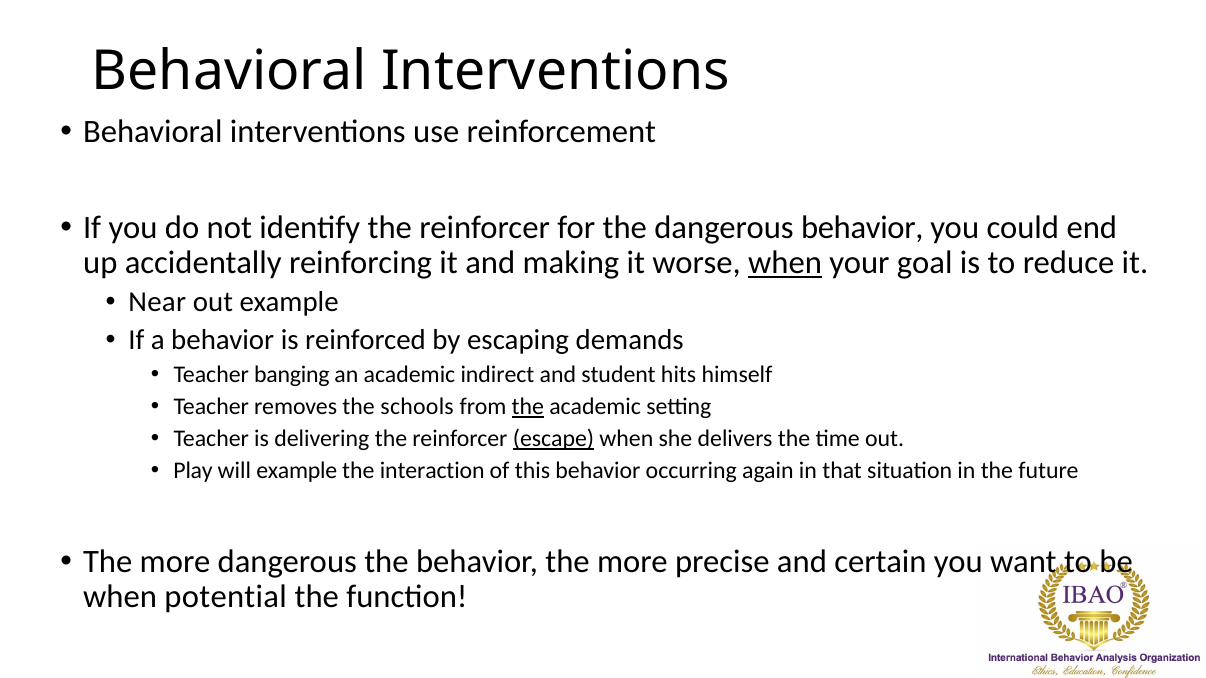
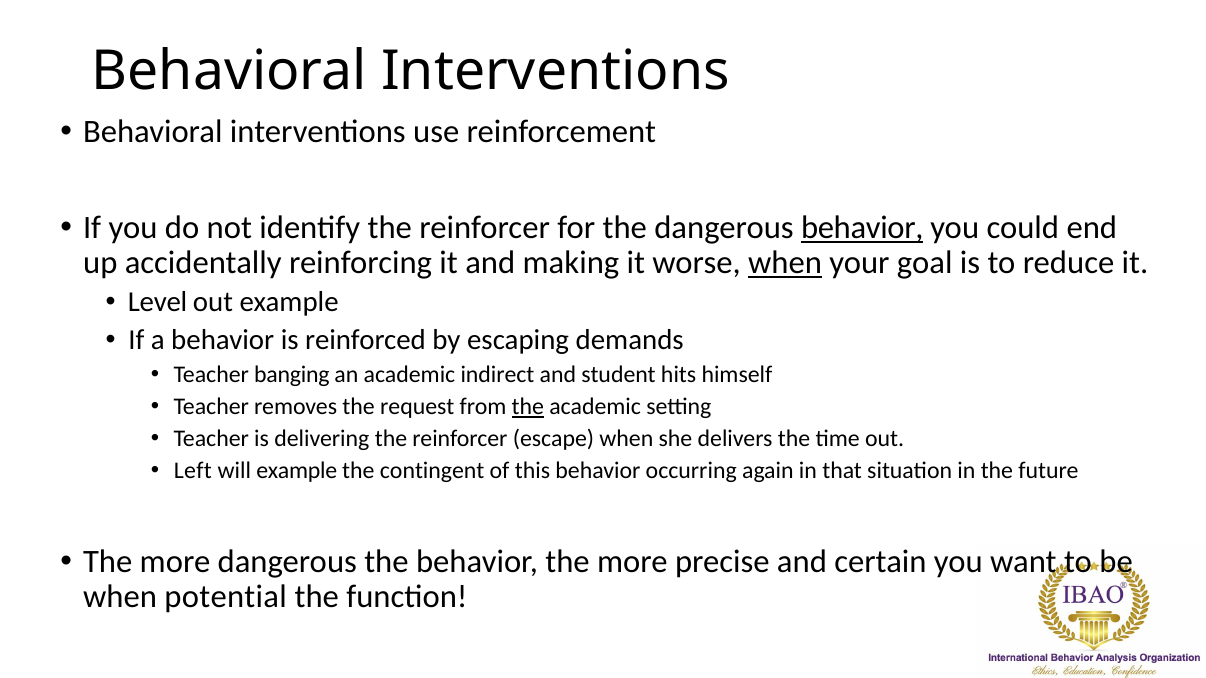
behavior underline: none -> present (862, 228)
Near: Near -> Level (158, 303)
schools: schools -> request (417, 407)
escape underline: present -> none (553, 439)
Play: Play -> Left (193, 471)
interaction: interaction -> contingent (432, 471)
